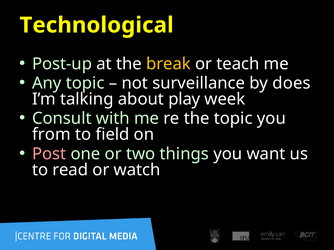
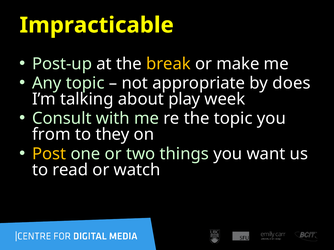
Technological: Technological -> Impracticable (97, 25)
teach: teach -> make (238, 64)
surveillance: surveillance -> appropriate (199, 83)
field: field -> they (113, 135)
Post colour: pink -> yellow (49, 154)
